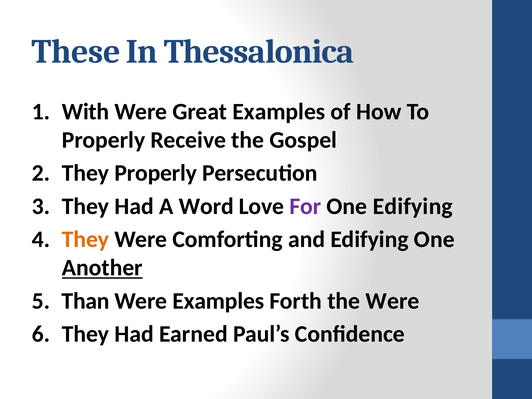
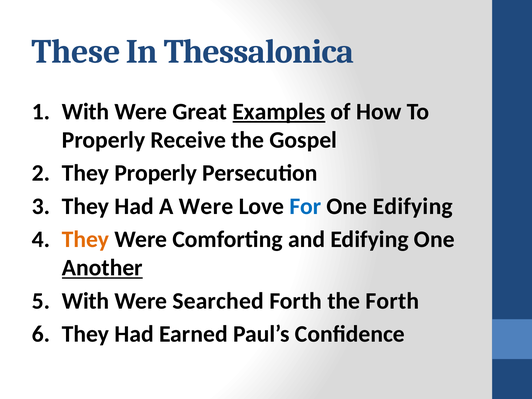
Examples underline: none -> present (279, 112)
A Word: Word -> Were (206, 206)
For colour: purple -> blue (305, 206)
Than: Than -> With (86, 301)
Were Examples: Examples -> Searched (218, 301)
the Were: Were -> Forth (392, 301)
